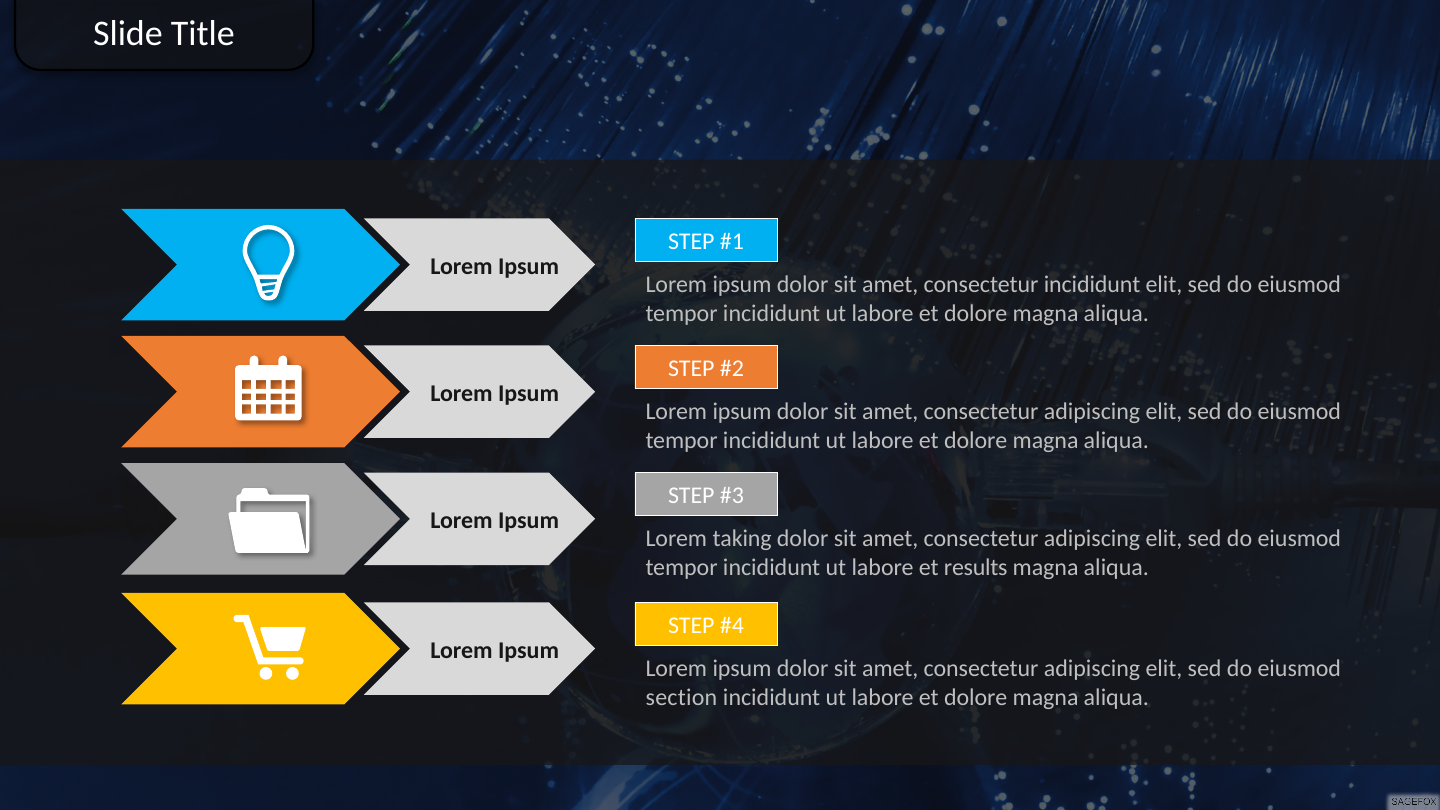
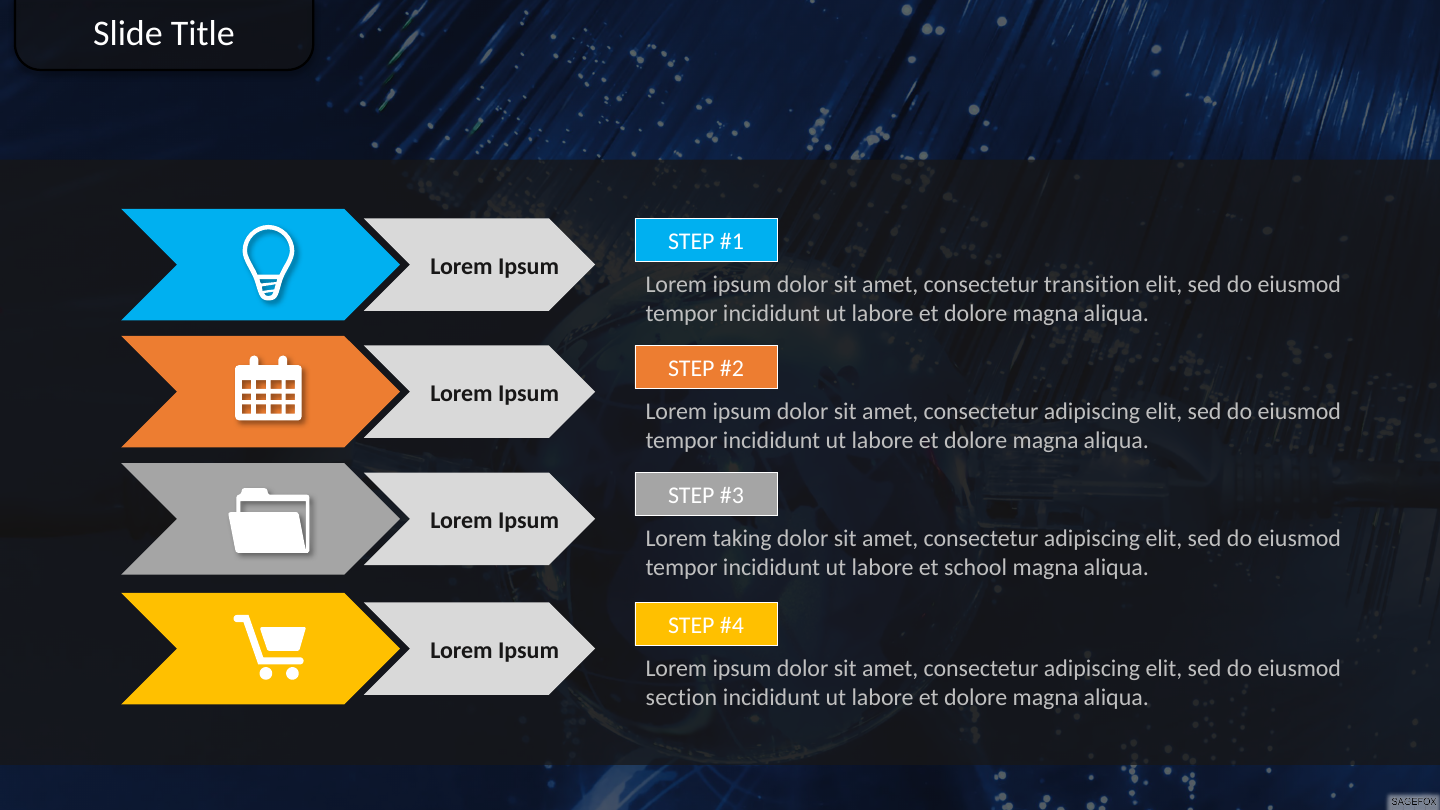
consectetur incididunt: incididunt -> transition (1092, 285)
results: results -> school (976, 568)
